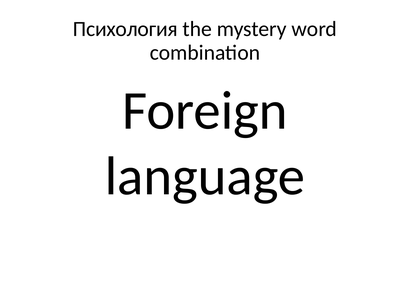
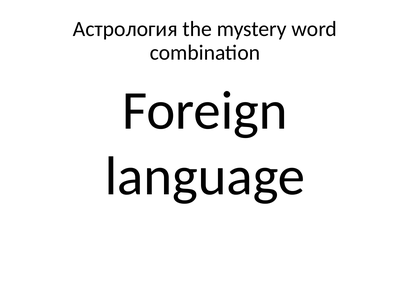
Психология: Психология -> Астрология (125, 29)
